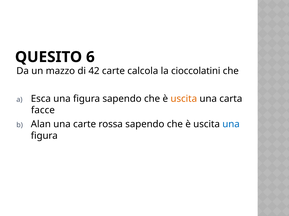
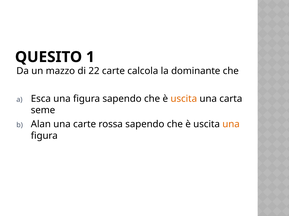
6: 6 -> 1 (90, 57)
42: 42 -> 22 (94, 71)
cioccolatini: cioccolatini -> dominante (196, 71)
facce: facce -> seme (43, 111)
una colour: blue -> orange (231, 125)
